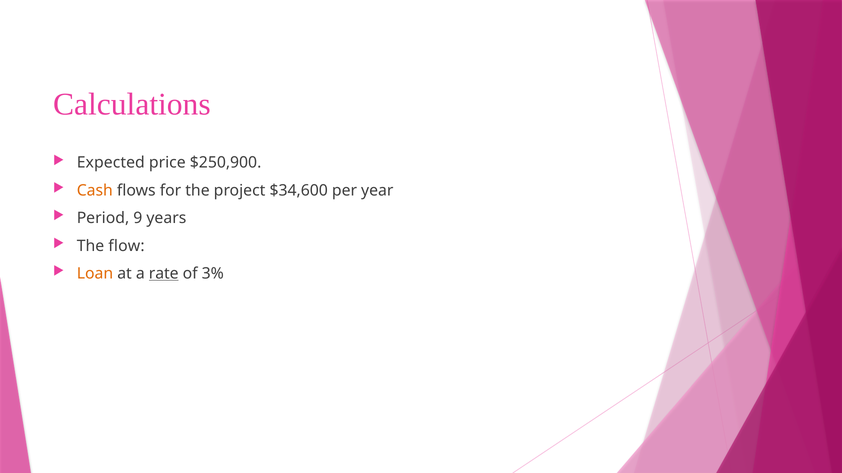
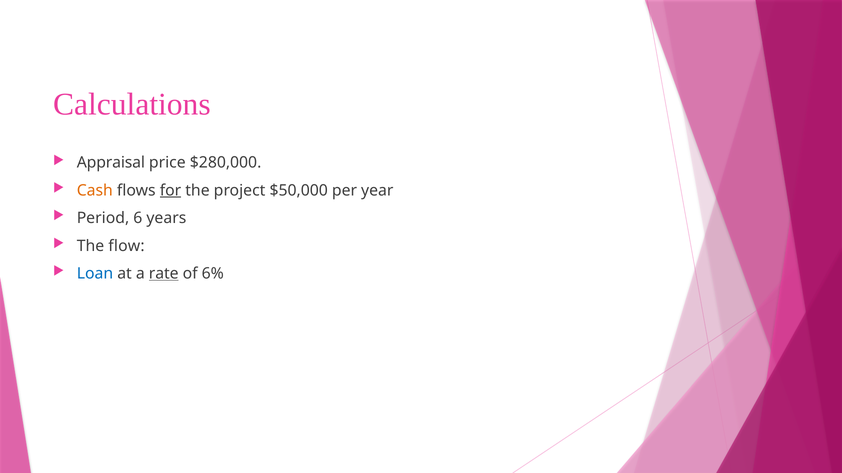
Expected: Expected -> Appraisal (111, 163)
$250,900: $250,900 -> $280,000 (226, 163)
for underline: none -> present (171, 191)
$34,600: $34,600 -> $50,000 (299, 191)
9: 9 -> 6 (138, 218)
Loan colour: orange -> blue (95, 274)
3%: 3% -> 6% (213, 274)
